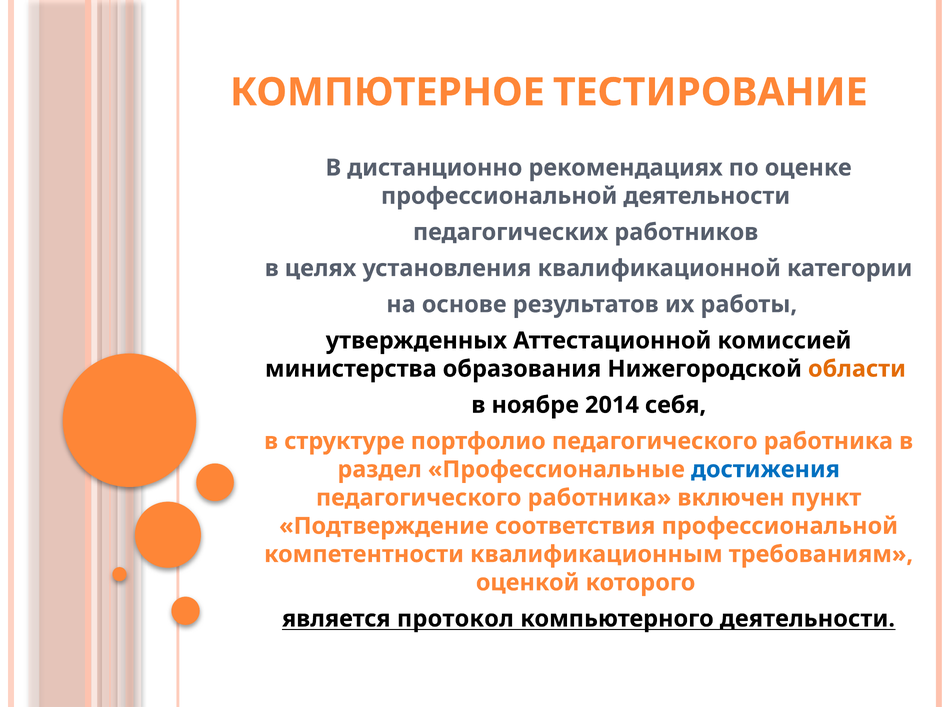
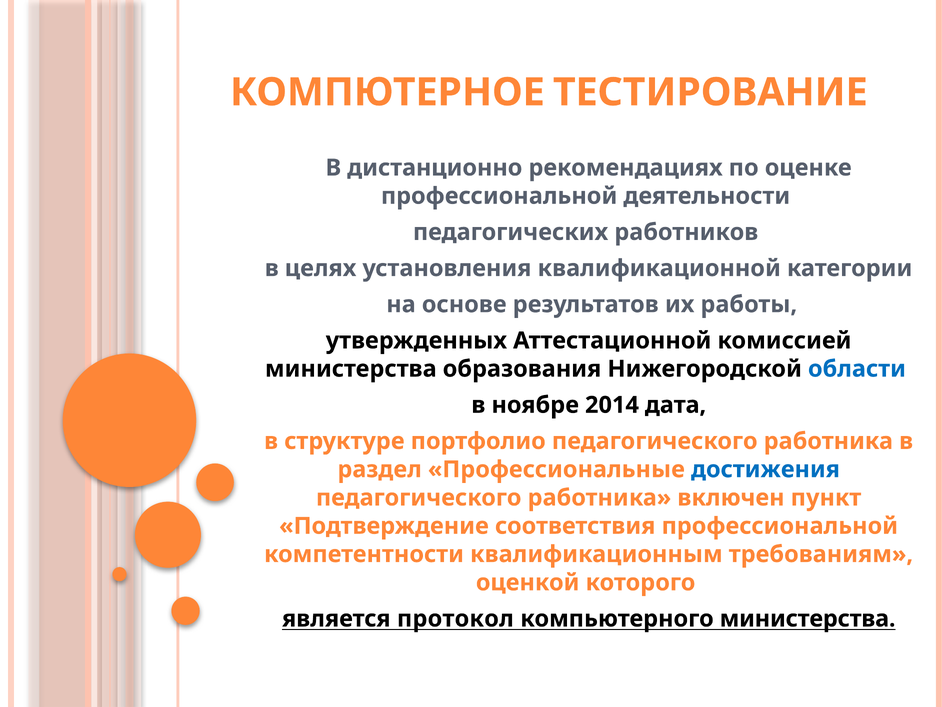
области colour: orange -> blue (857, 369)
себя: себя -> дата (676, 405)
компьютерного деятельности: деятельности -> министерства (808, 618)
